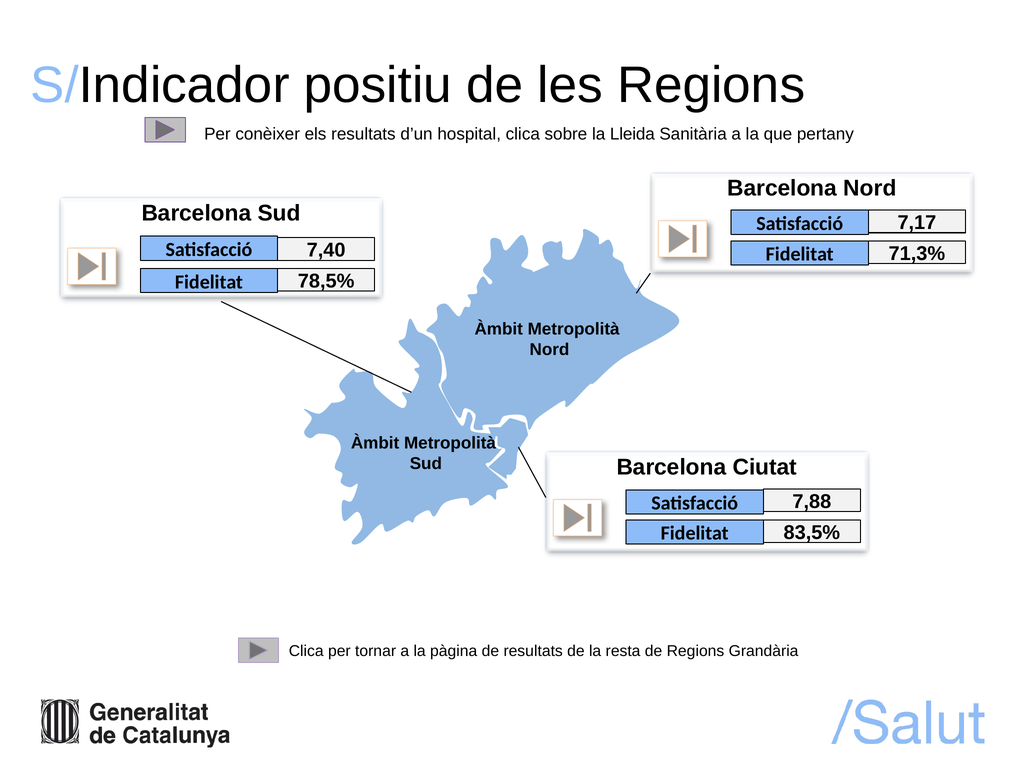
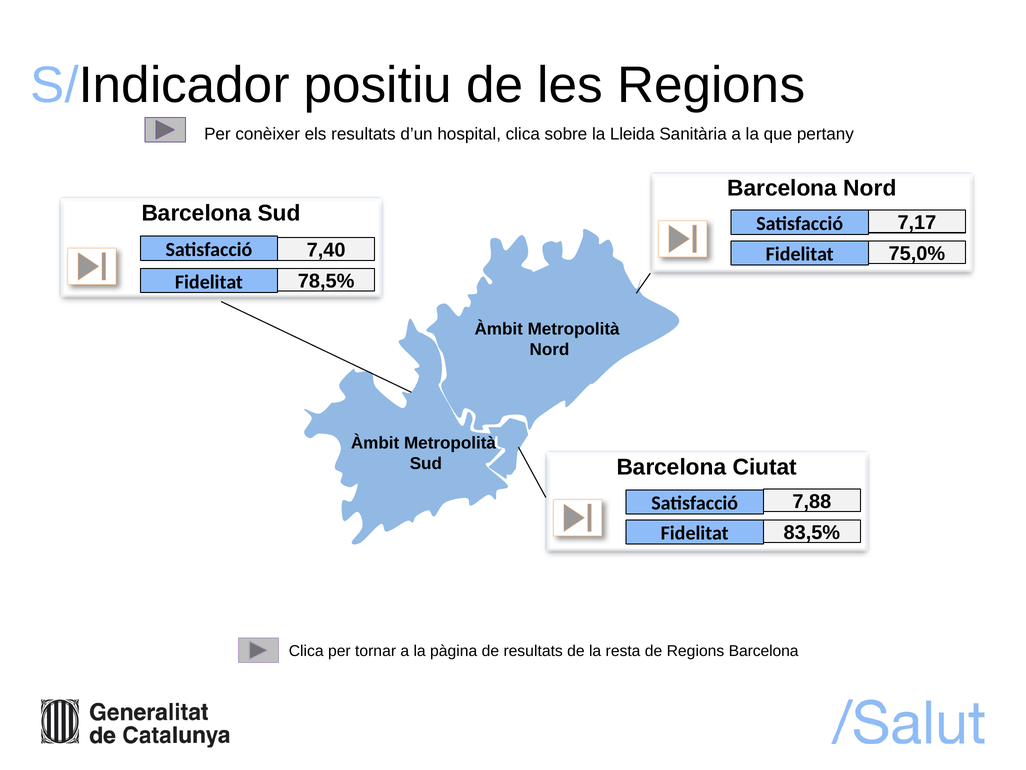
71,3%: 71,3% -> 75,0% (917, 253)
Regions Grandària: Grandària -> Barcelona (764, 651)
